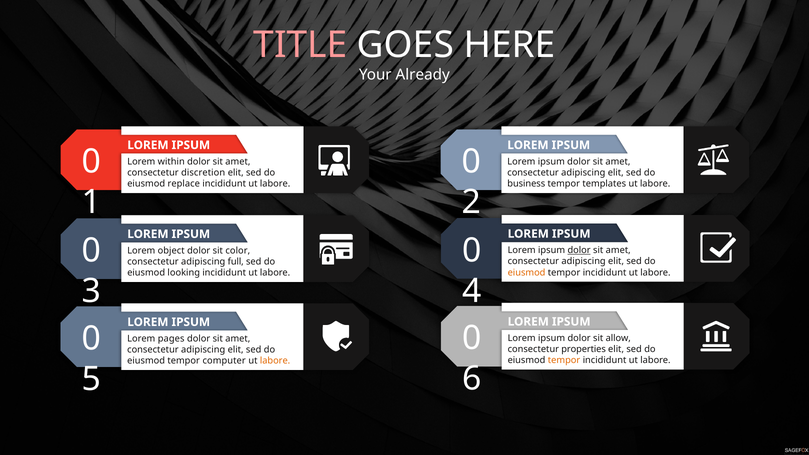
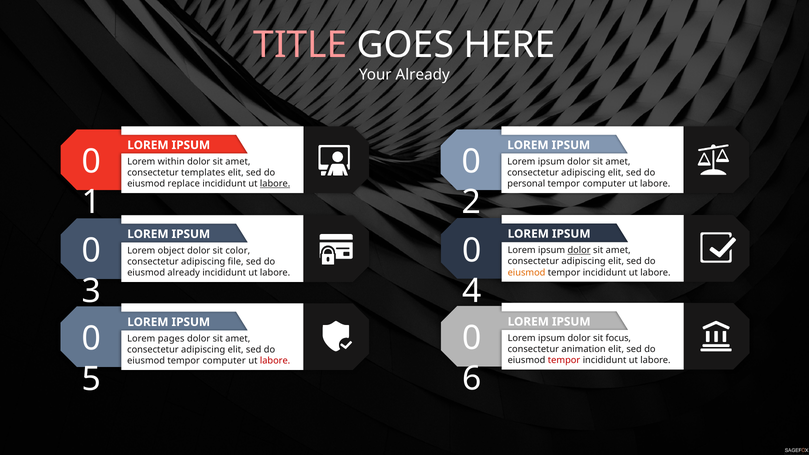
discretion: discretion -> templates (203, 173)
labore underline: none -> present (275, 184)
business: business -> personal (526, 184)
templates: templates -> computer (604, 184)
full: full -> file (236, 262)
eiusmod looking: looking -> already (184, 273)
allow: allow -> focus (618, 338)
properties: properties -> animation (584, 349)
tempor colour: orange -> red (564, 360)
labore colour: orange -> red (275, 361)
